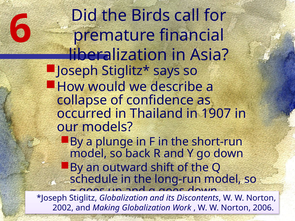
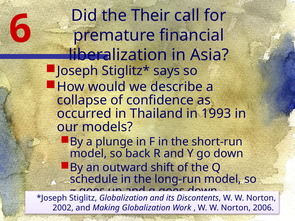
Birds: Birds -> Their (151, 16)
1907: 1907 -> 1993 (216, 114)
